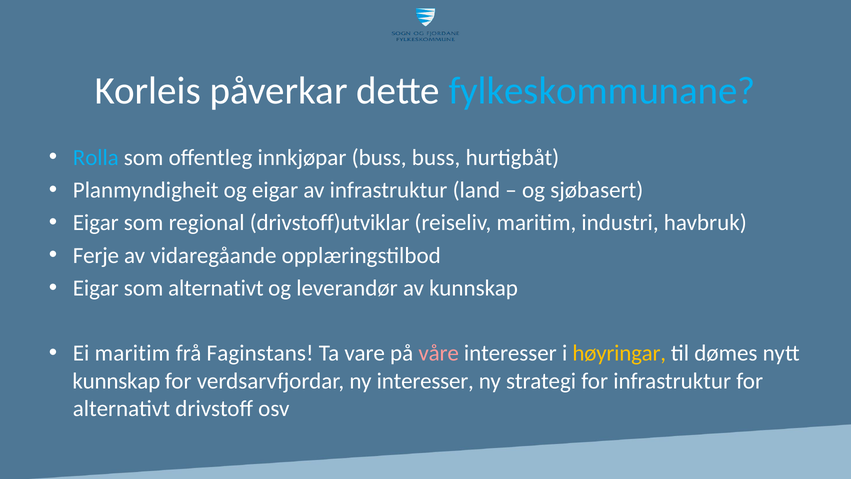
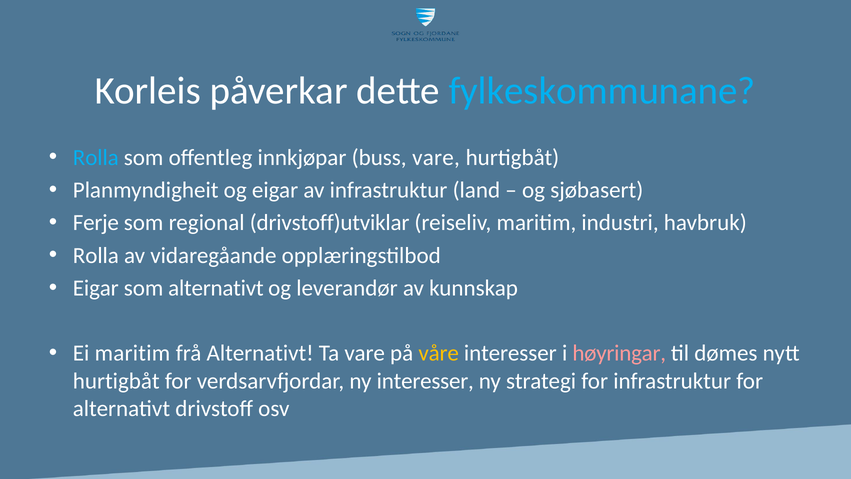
buss buss: buss -> vare (436, 157)
Eigar: Eigar -> Ferje (96, 223)
Ferje: Ferje -> Rolla (96, 255)
frå Faginstans: Faginstans -> Alternativt (260, 353)
våre colour: pink -> yellow (439, 353)
høyringar colour: yellow -> pink (619, 353)
kunnskap: kunnskap -> hurtigbåt (116, 381)
